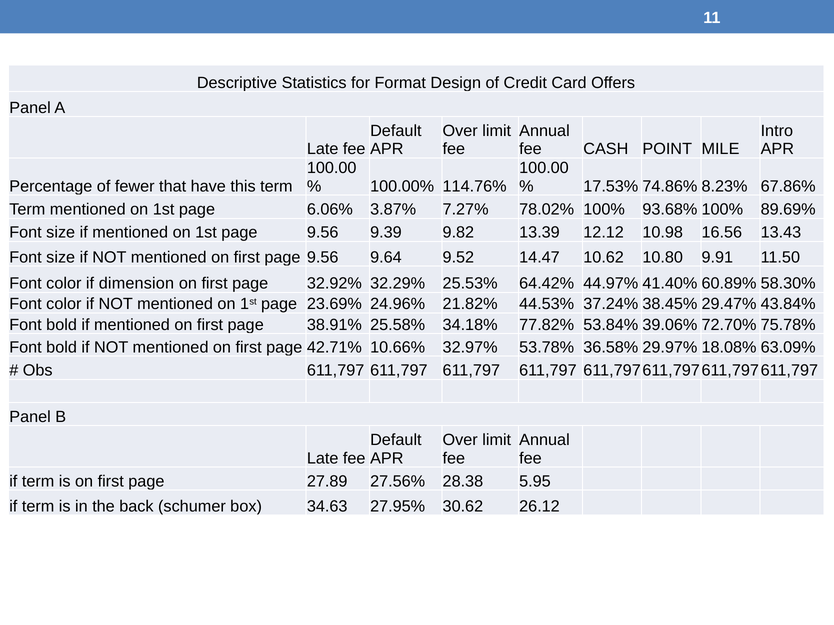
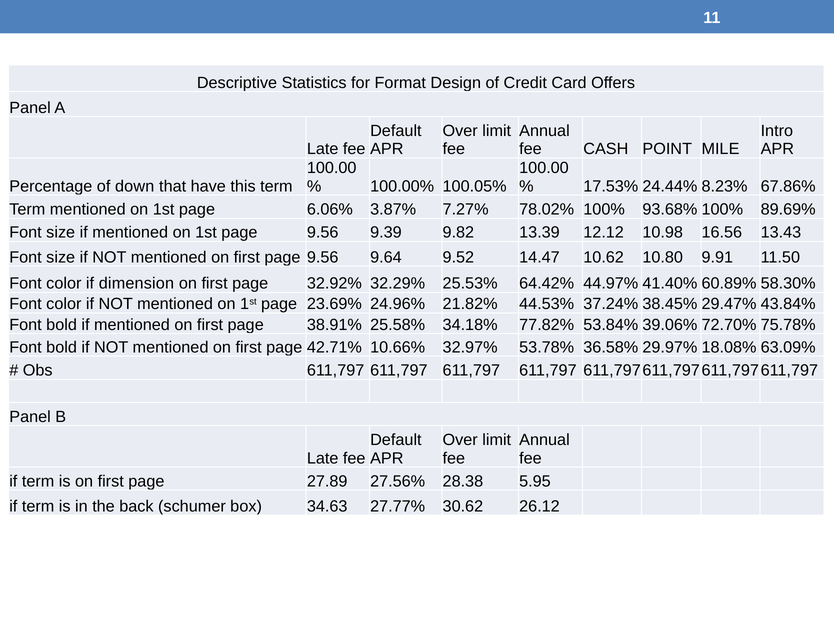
fewer: fewer -> down (135, 186)
114.76%: 114.76% -> 100.05% (475, 186)
74.86%: 74.86% -> 24.44% (670, 186)
27.95%: 27.95% -> 27.77% (398, 507)
